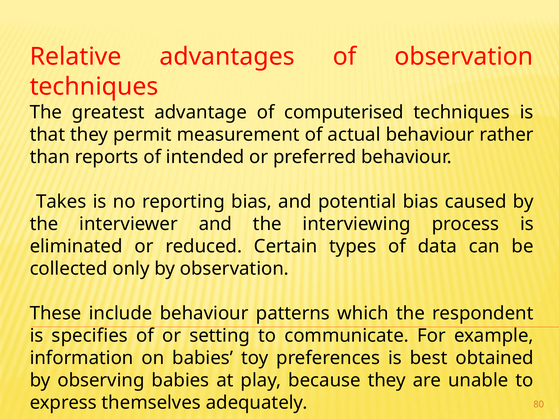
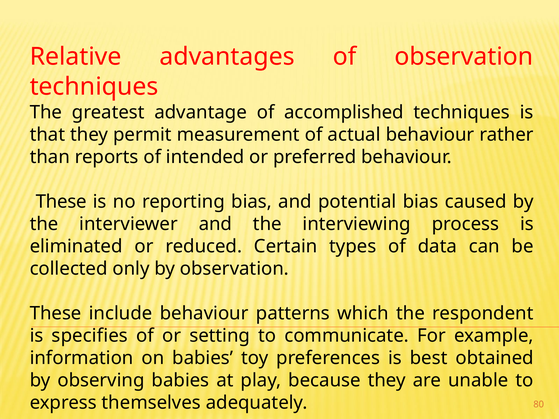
computerised: computerised -> accomplished (344, 112)
Takes: Takes -> These (61, 202)
